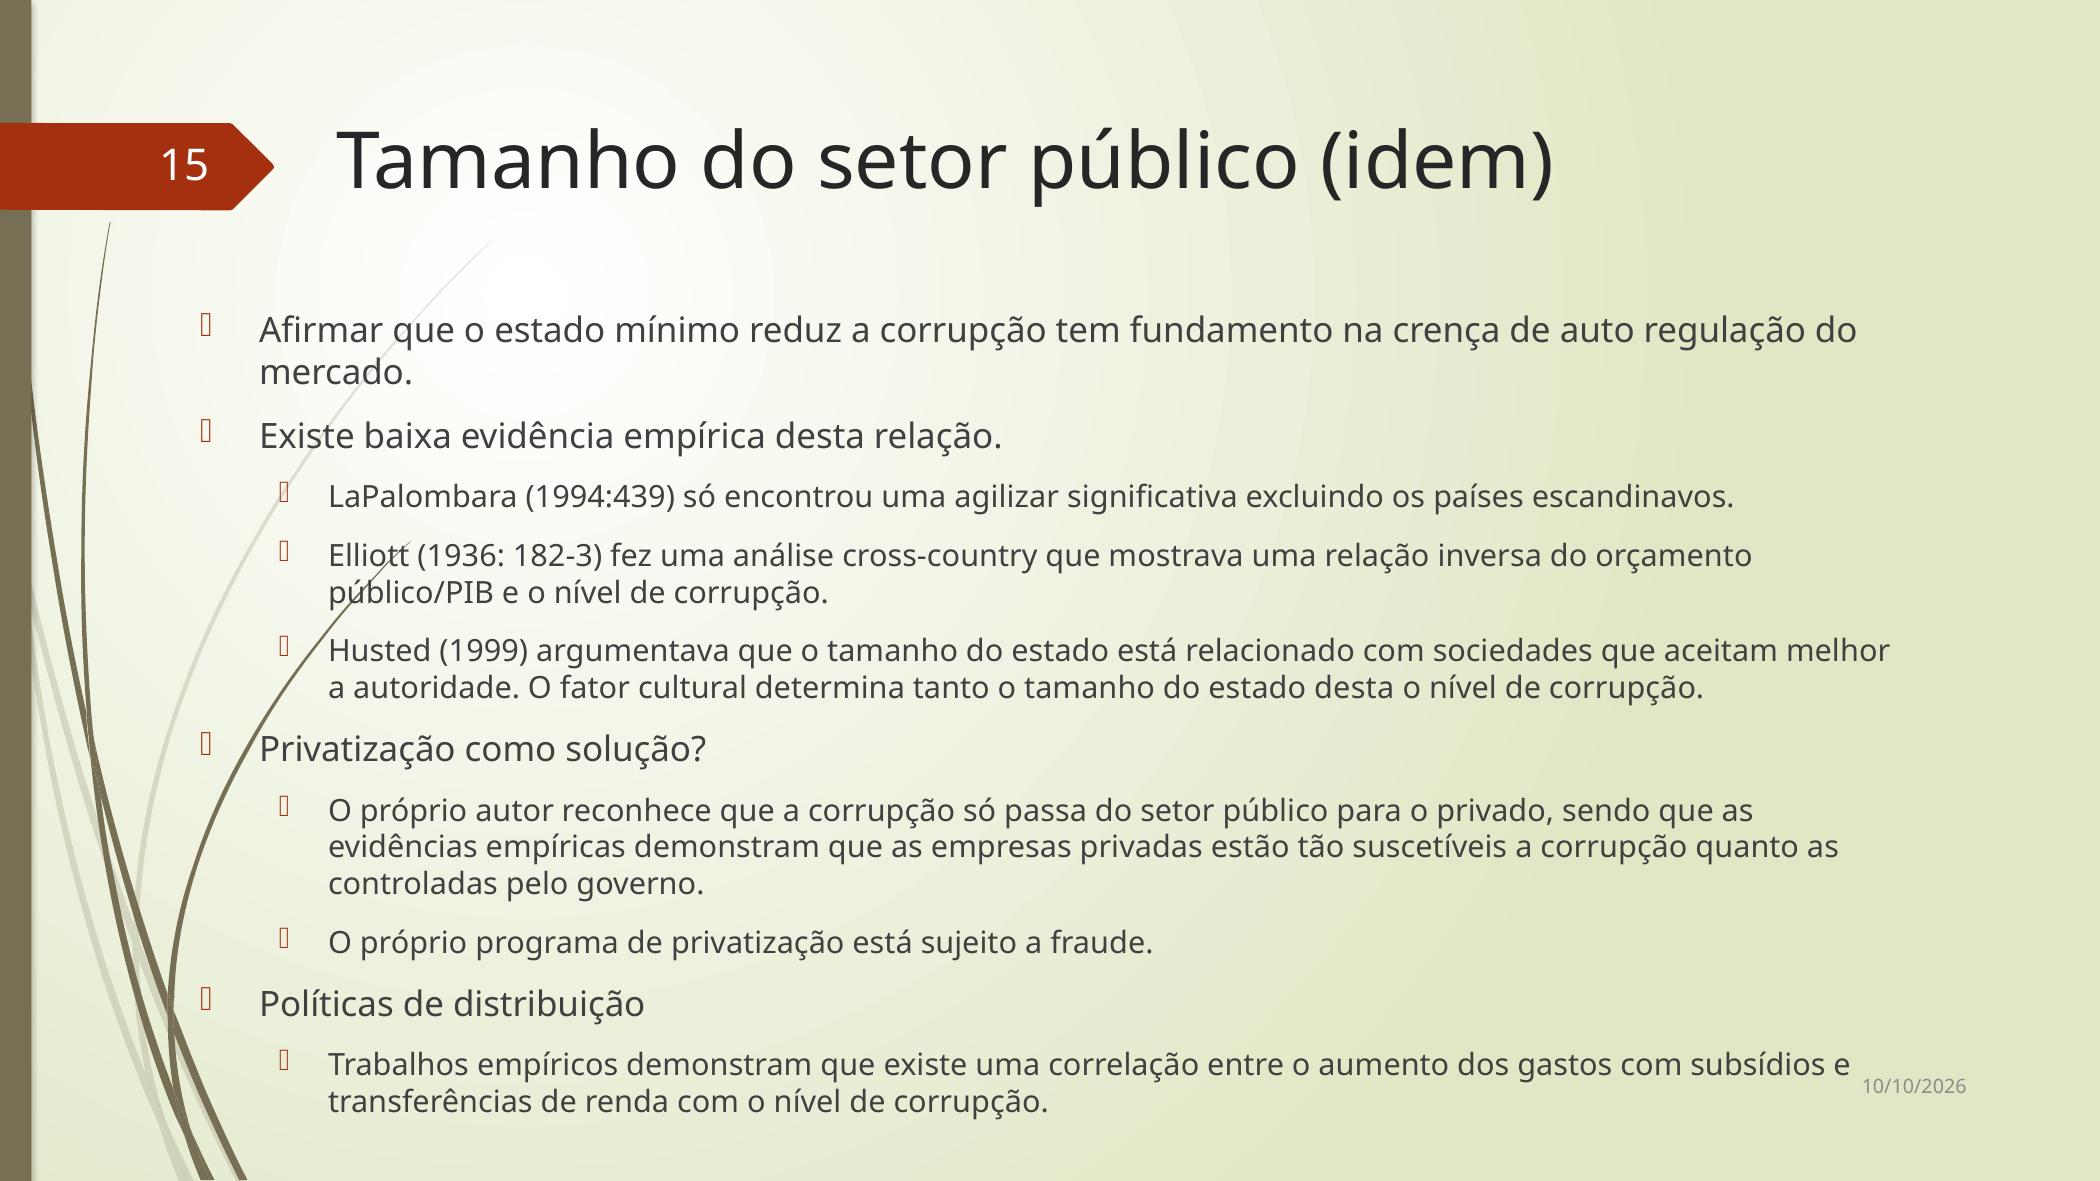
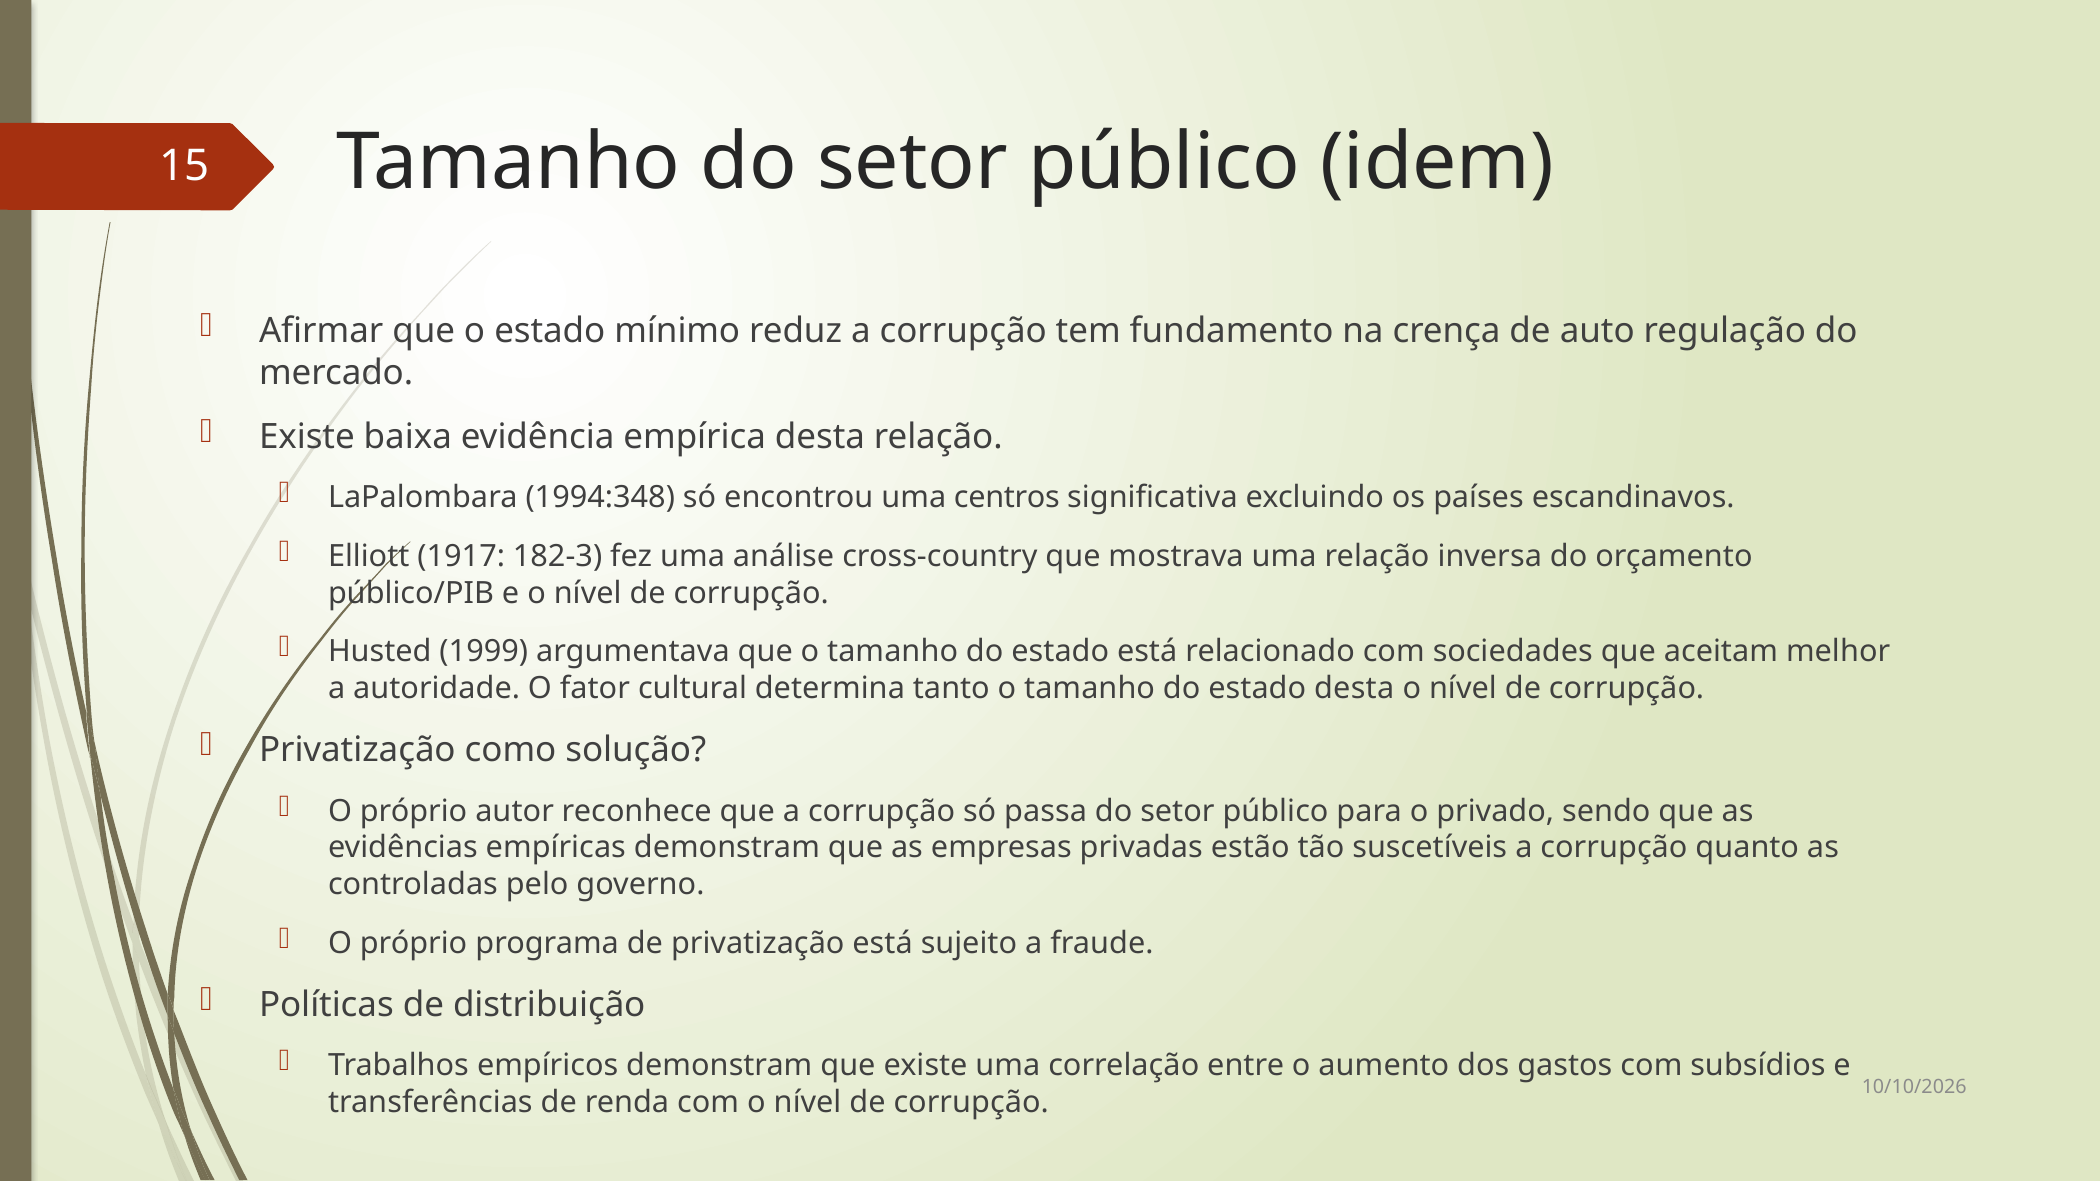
1994:439: 1994:439 -> 1994:348 (600, 498)
agilizar: agilizar -> centros (1007, 498)
1936: 1936 -> 1917 (461, 557)
